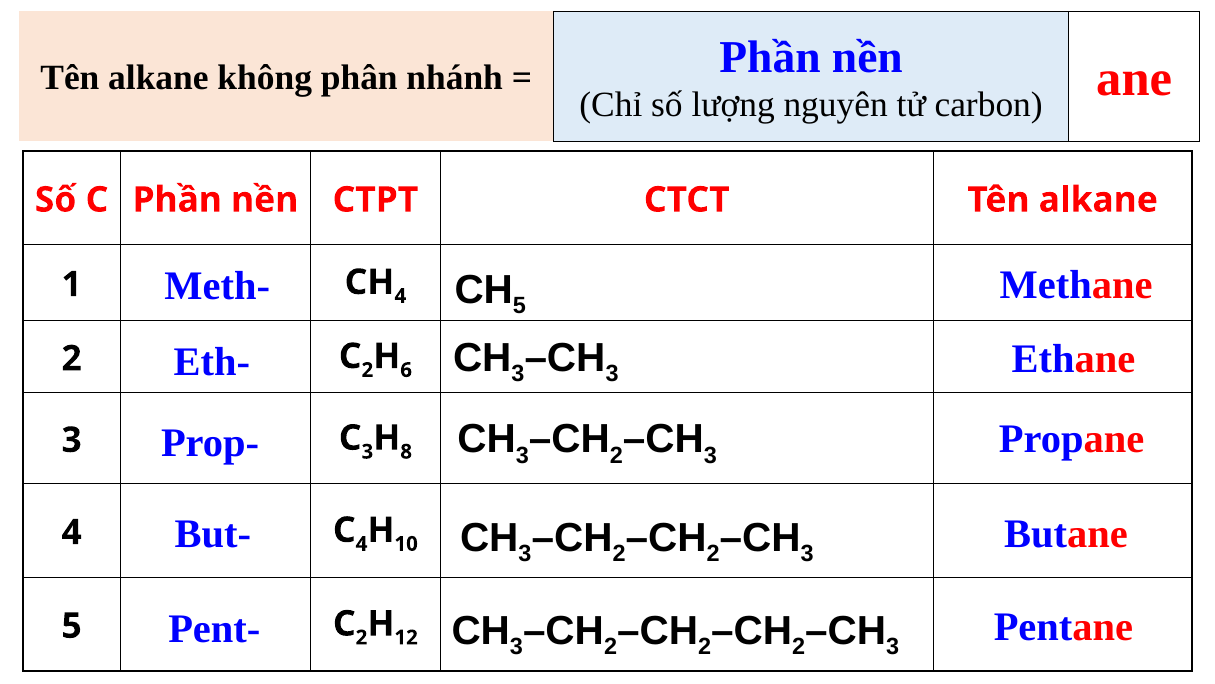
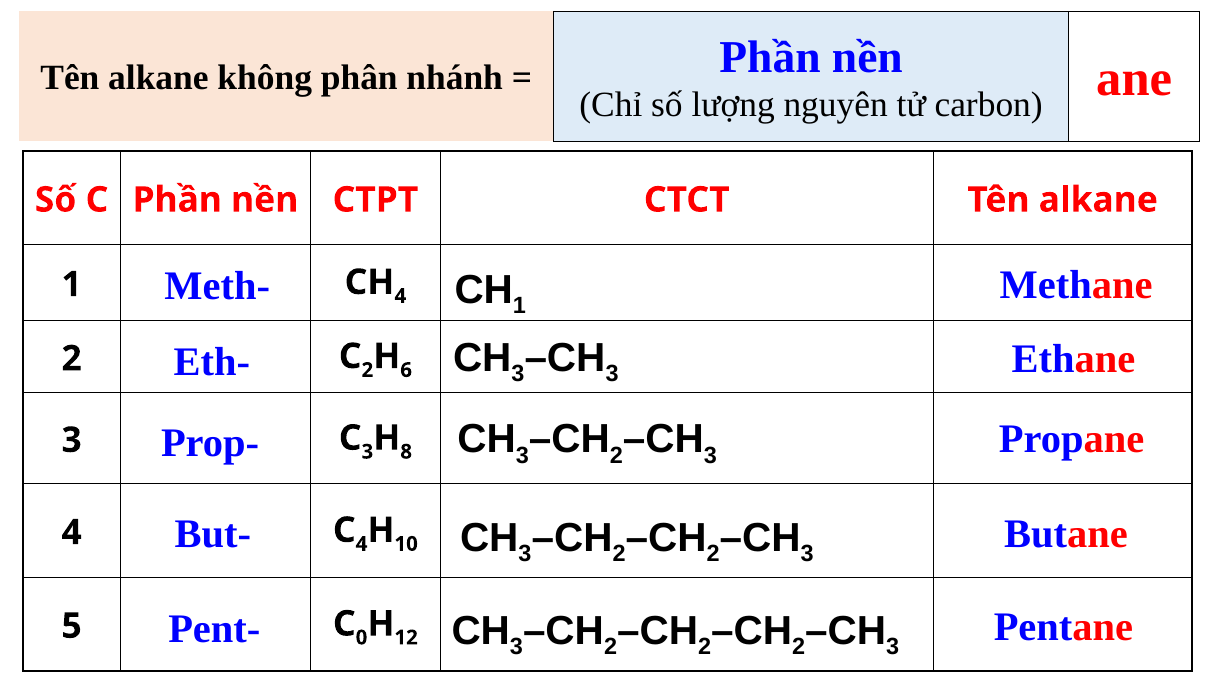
5: 5 -> 1 (519, 306)
5 C 2: 2 -> 0 (361, 637)
